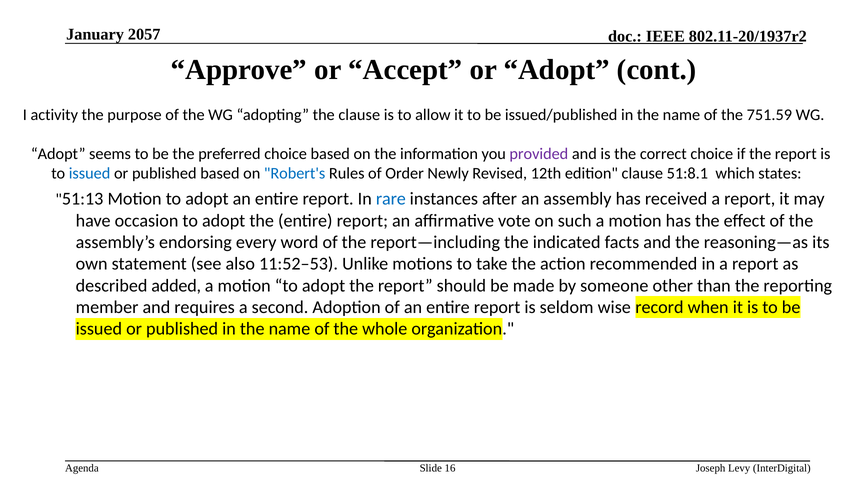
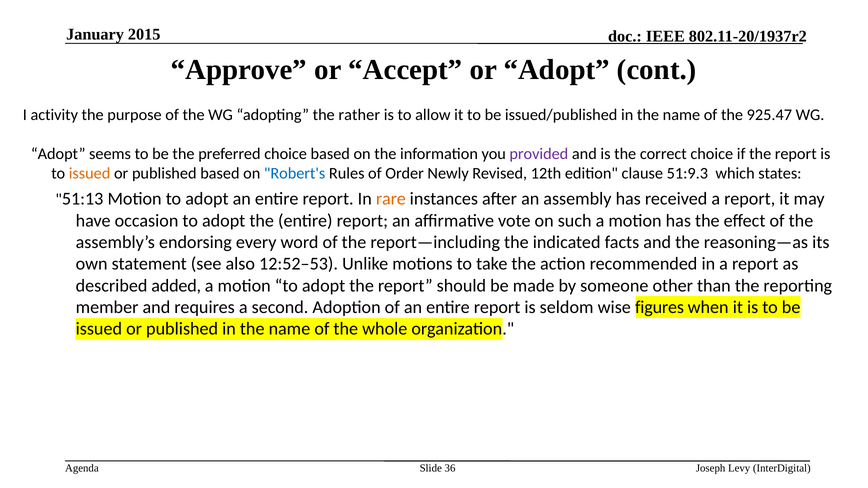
2057: 2057 -> 2015 (144, 35)
the clause: clause -> rather (359, 115)
751.59: 751.59 -> 925.47 (769, 115)
issued colour: blue -> orange (90, 174)
51:8.1: 51:8.1 -> 51:9.3 (687, 174)
rare colour: blue -> orange (391, 199)
11:52–53: 11:52–53 -> 12:52–53 (299, 264)
record: record -> figures (659, 307)
16: 16 -> 36 (450, 468)
